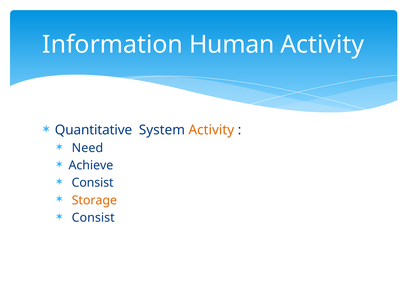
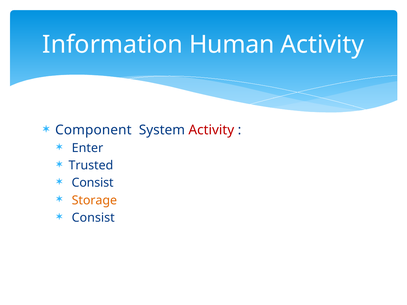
Quantitative: Quantitative -> Component (93, 130)
Activity colour: orange -> red (211, 130)
Need: Need -> Enter (87, 148)
Achieve: Achieve -> Trusted (91, 166)
